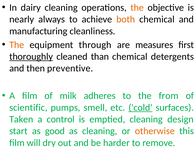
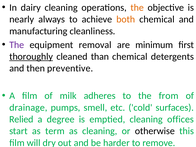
The colour: orange -> purple (17, 45)
through: through -> removal (95, 45)
measures: measures -> minimum (154, 45)
scientific: scientific -> drainage (28, 108)
cold underline: present -> none (140, 108)
Taken: Taken -> Relied (21, 119)
control: control -> degree (61, 119)
design: design -> offices (181, 119)
good: good -> term (55, 131)
otherwise colour: orange -> black (155, 131)
